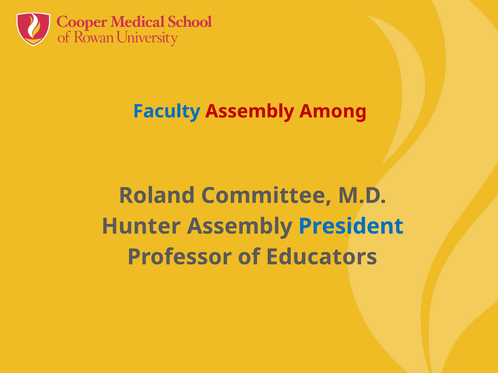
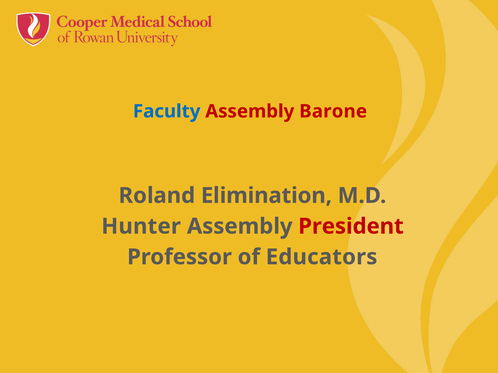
Among: Among -> Barone (333, 111)
Committee: Committee -> Elimination (266, 196)
President colour: blue -> red (351, 227)
